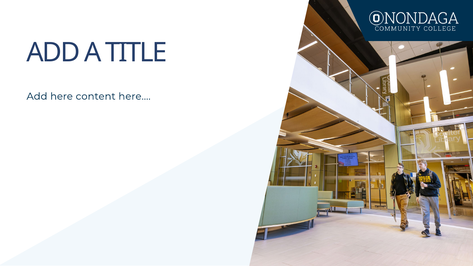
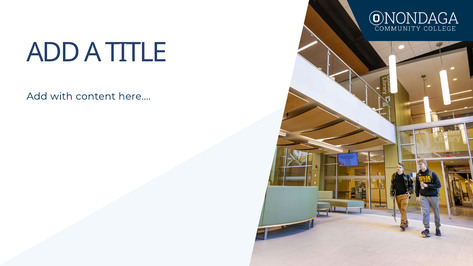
Add here: here -> with (61, 96)
